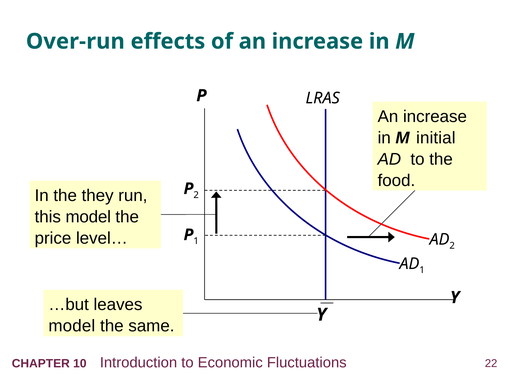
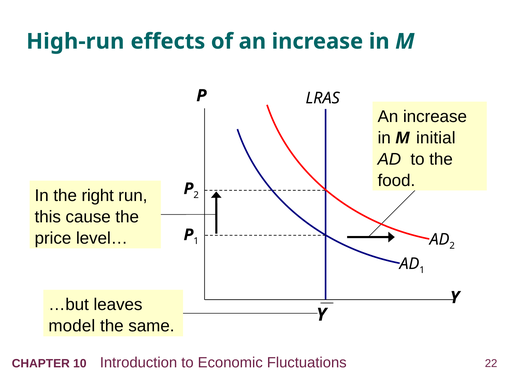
Over-run: Over-run -> High-run (75, 41)
they: they -> right (98, 195)
this model: model -> cause (88, 217)
